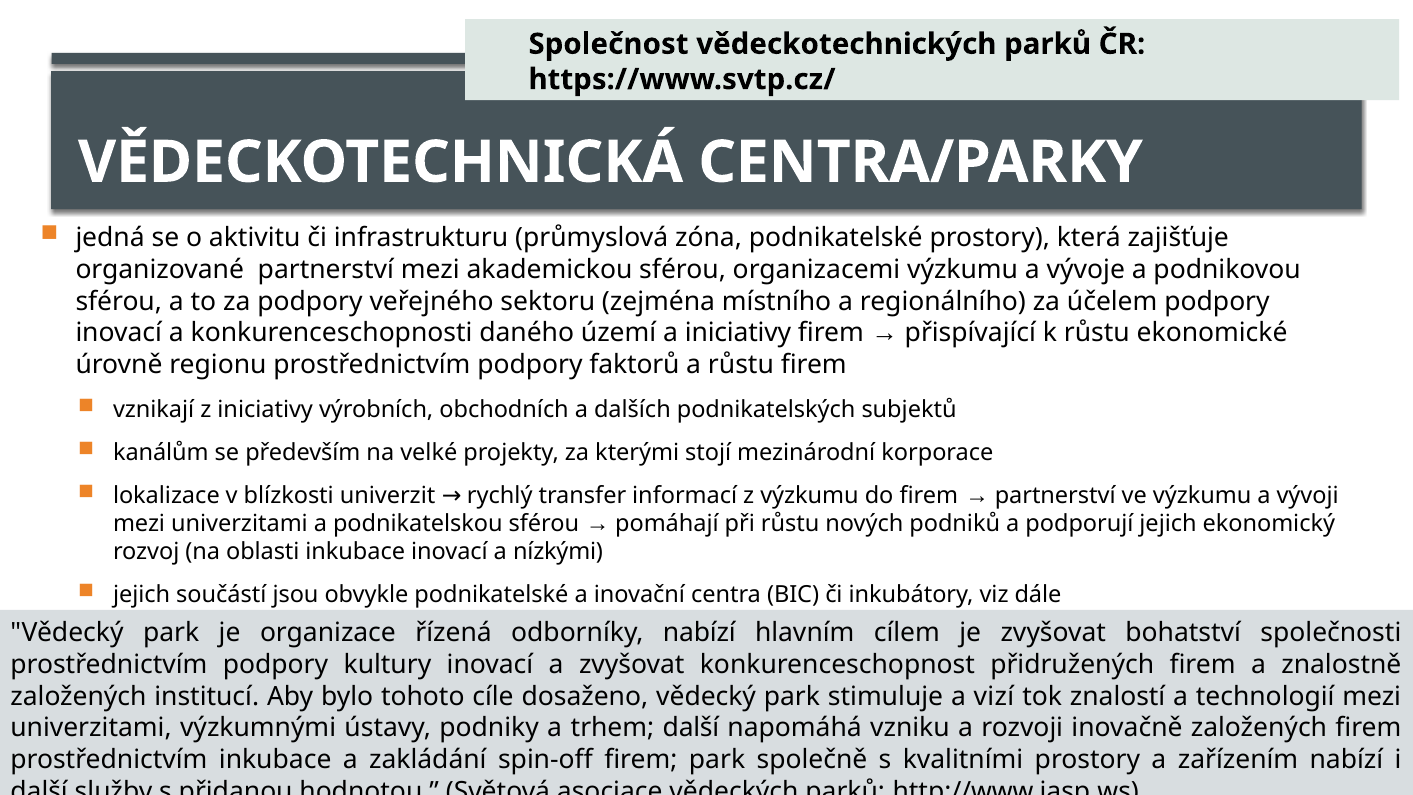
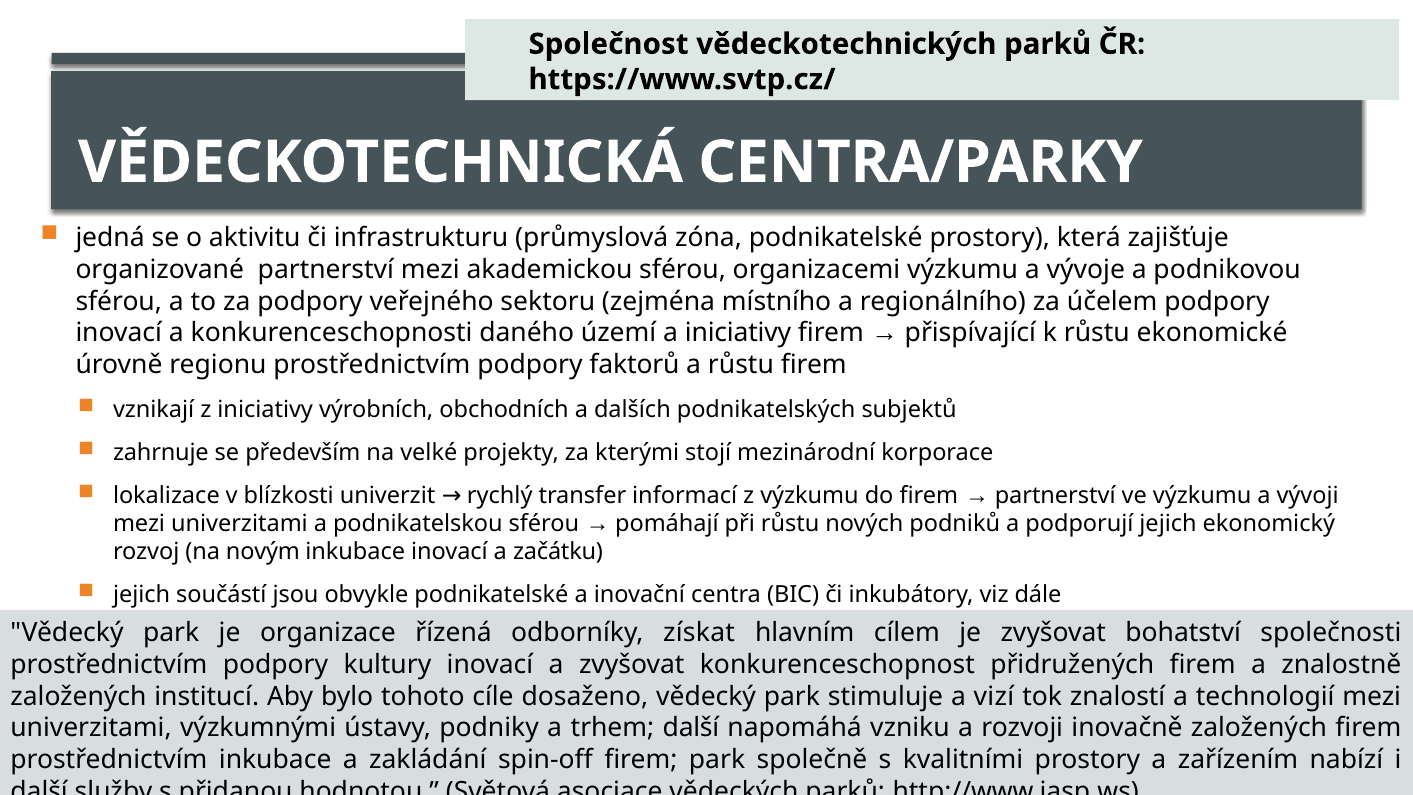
kanálům: kanálům -> zahrnuje (161, 452)
oblasti: oblasti -> novým (263, 552)
nízkými: nízkými -> začátku (558, 552)
odborníky nabízí: nabízí -> získat (699, 633)
